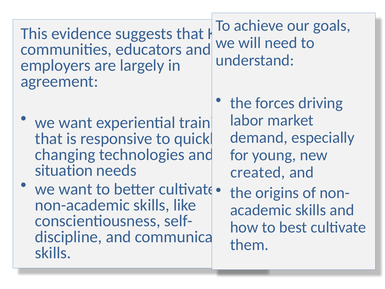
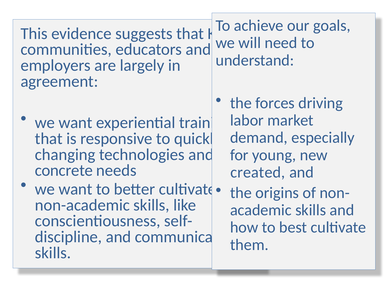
situation: situation -> concrete (64, 170)
